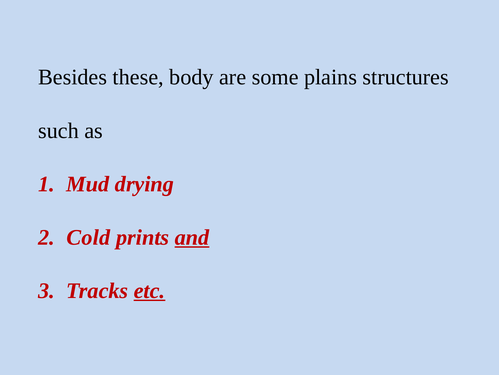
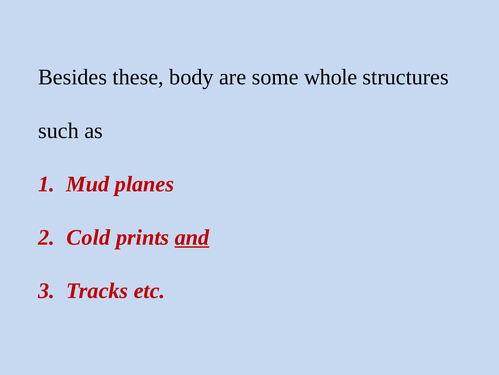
plains: plains -> whole (331, 77)
drying: drying -> planes (144, 184)
etc underline: present -> none (149, 290)
